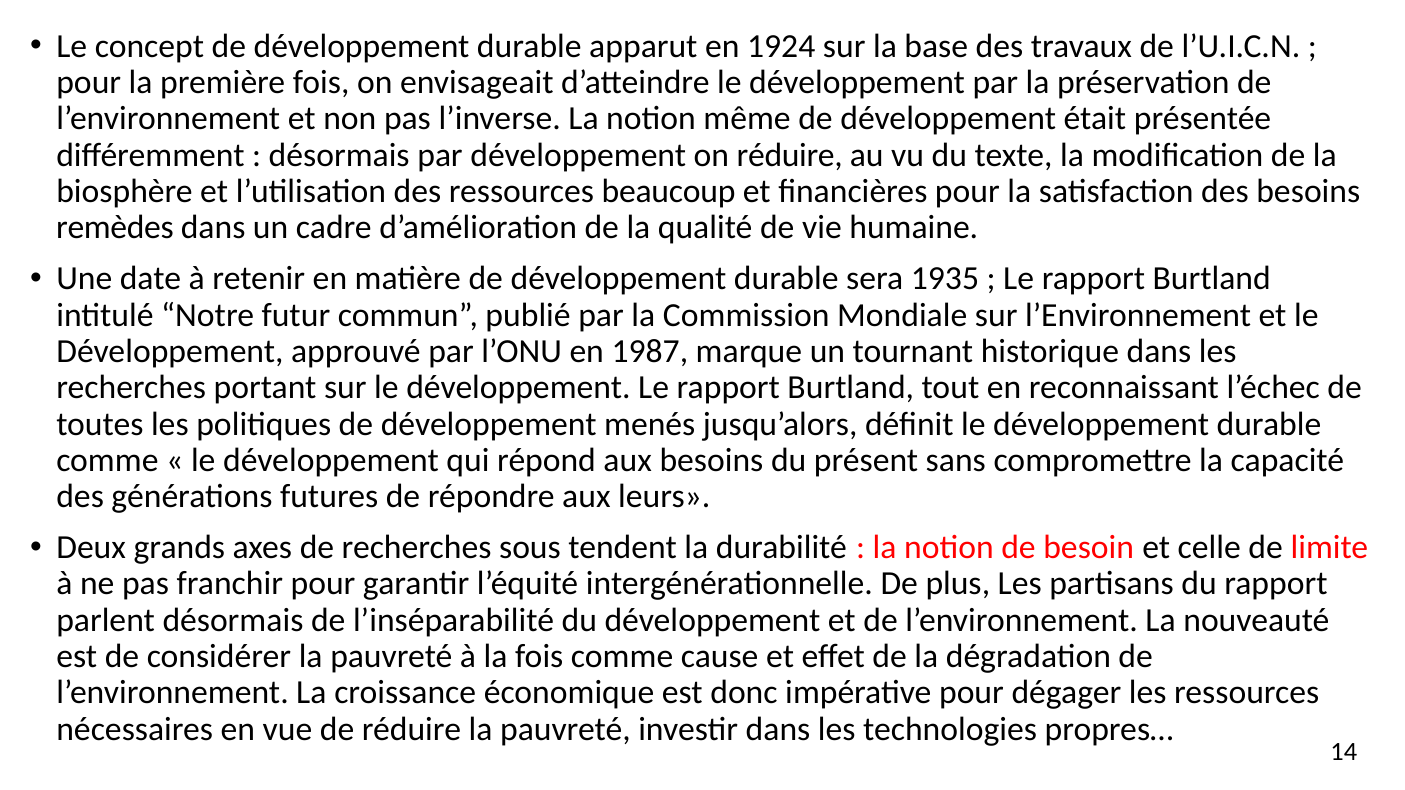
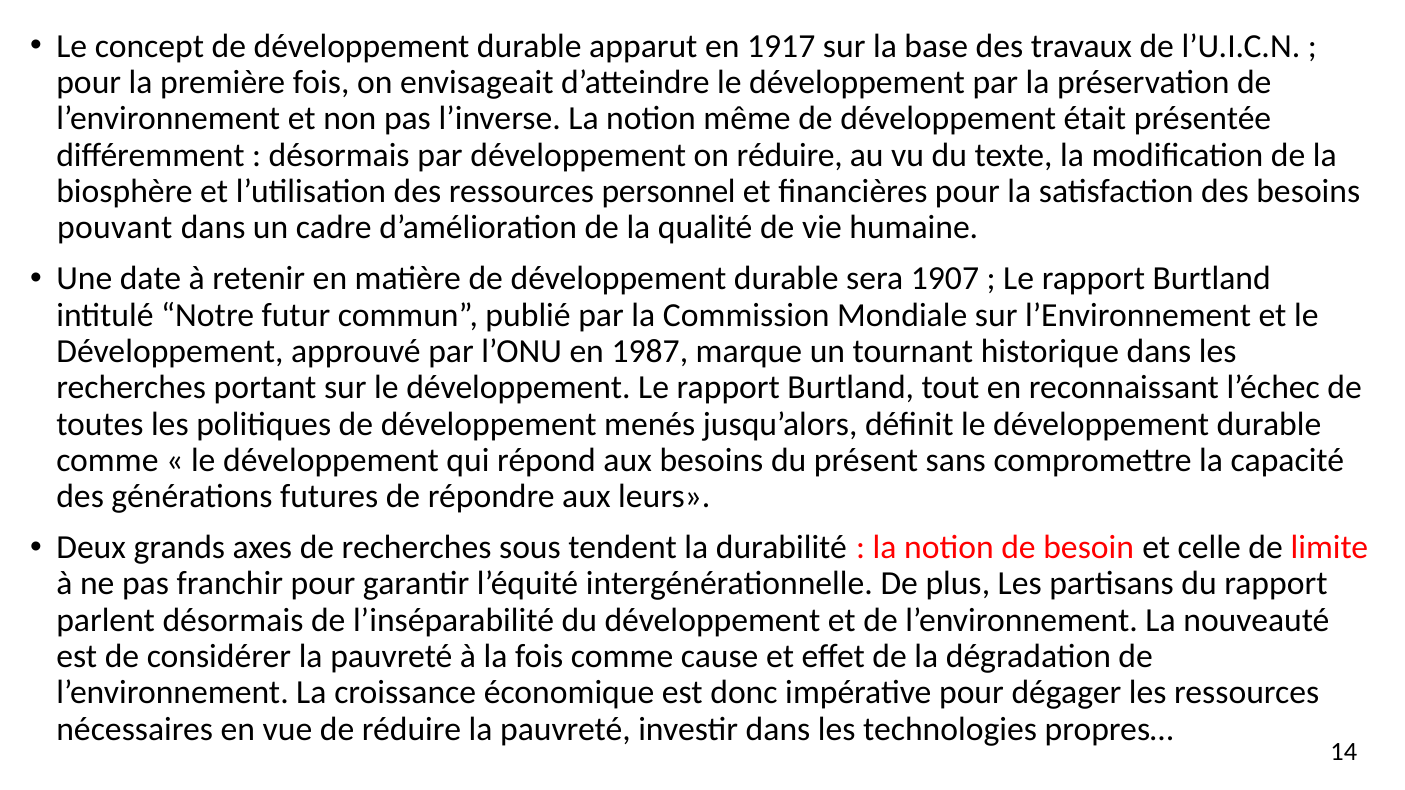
1924: 1924 -> 1917 (781, 46)
beaucoup: beaucoup -> personnel (669, 191)
remèdes: remèdes -> pouvant (115, 228)
1935: 1935 -> 1907 (945, 279)
